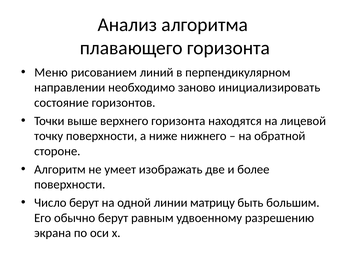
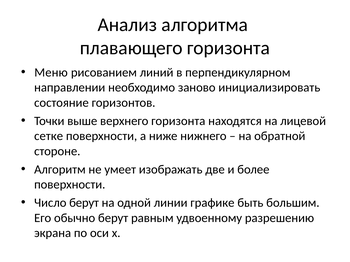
точку: точку -> сетке (49, 136)
матрицу: матрицу -> графике (212, 203)
